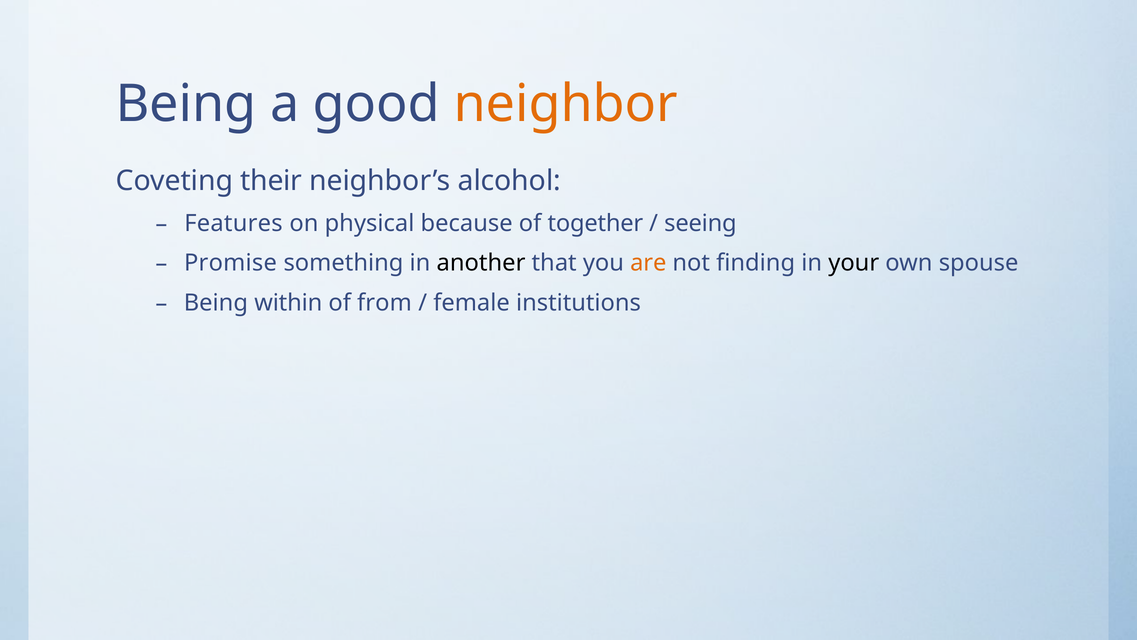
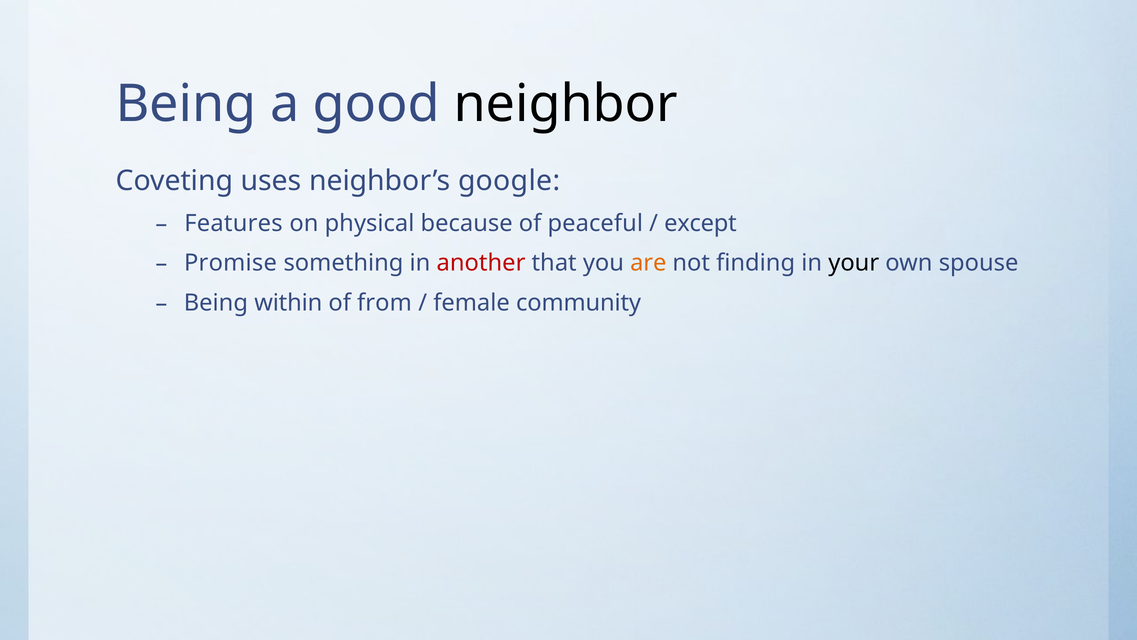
neighbor colour: orange -> black (566, 104)
their: their -> uses (271, 181)
alcohol: alcohol -> google (509, 181)
together: together -> peaceful (595, 223)
seeing: seeing -> except (700, 223)
another colour: black -> red (481, 263)
institutions: institutions -> community (579, 303)
